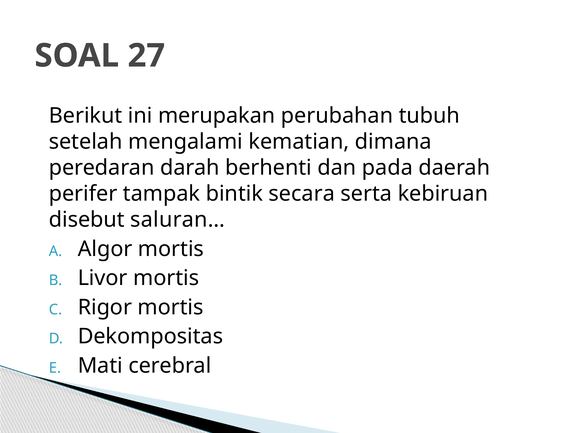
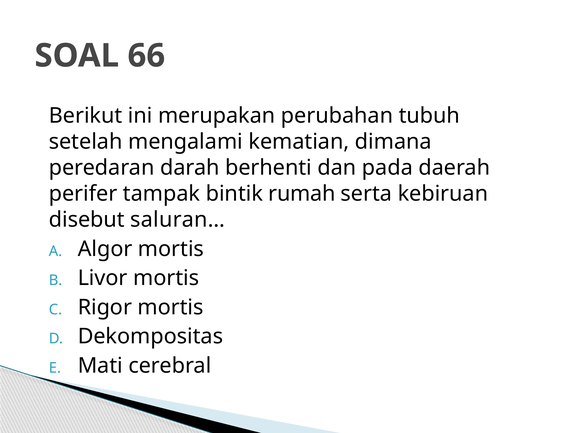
27: 27 -> 66 (146, 56)
secara: secara -> rumah (302, 194)
